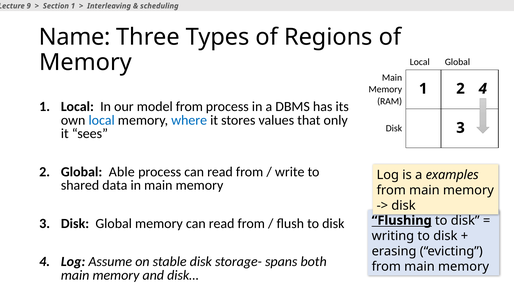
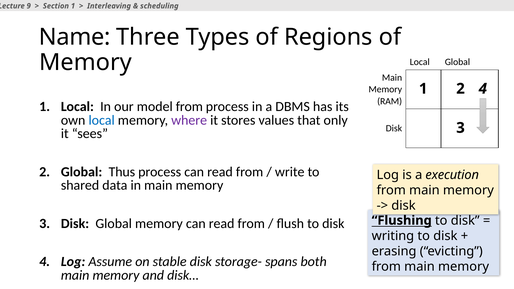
where colour: blue -> purple (189, 120)
Able: Able -> Thus (122, 172)
examples: examples -> execution (452, 175)
